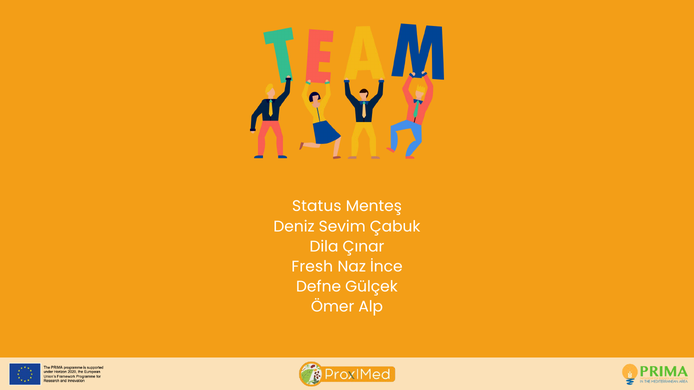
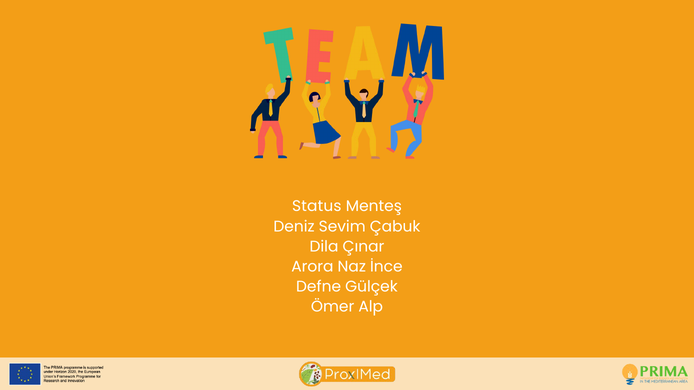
Fresh: Fresh -> Arora (312, 267)
